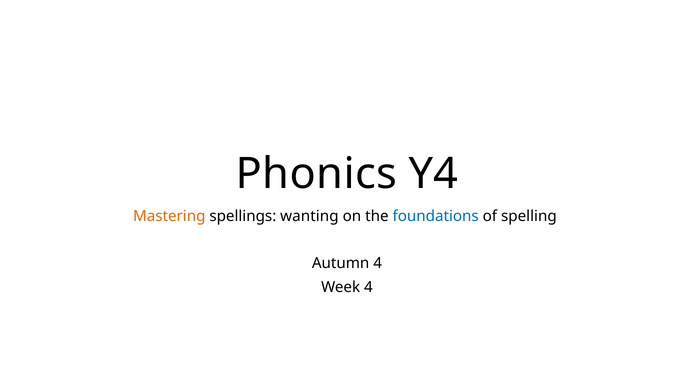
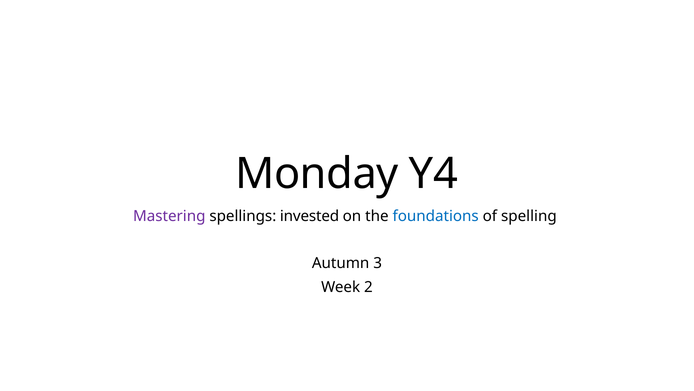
Phonics: Phonics -> Monday (317, 173)
Mastering colour: orange -> purple (169, 216)
wanting: wanting -> invested (310, 216)
Autumn 4: 4 -> 3 (378, 263)
Week 4: 4 -> 2 (368, 287)
